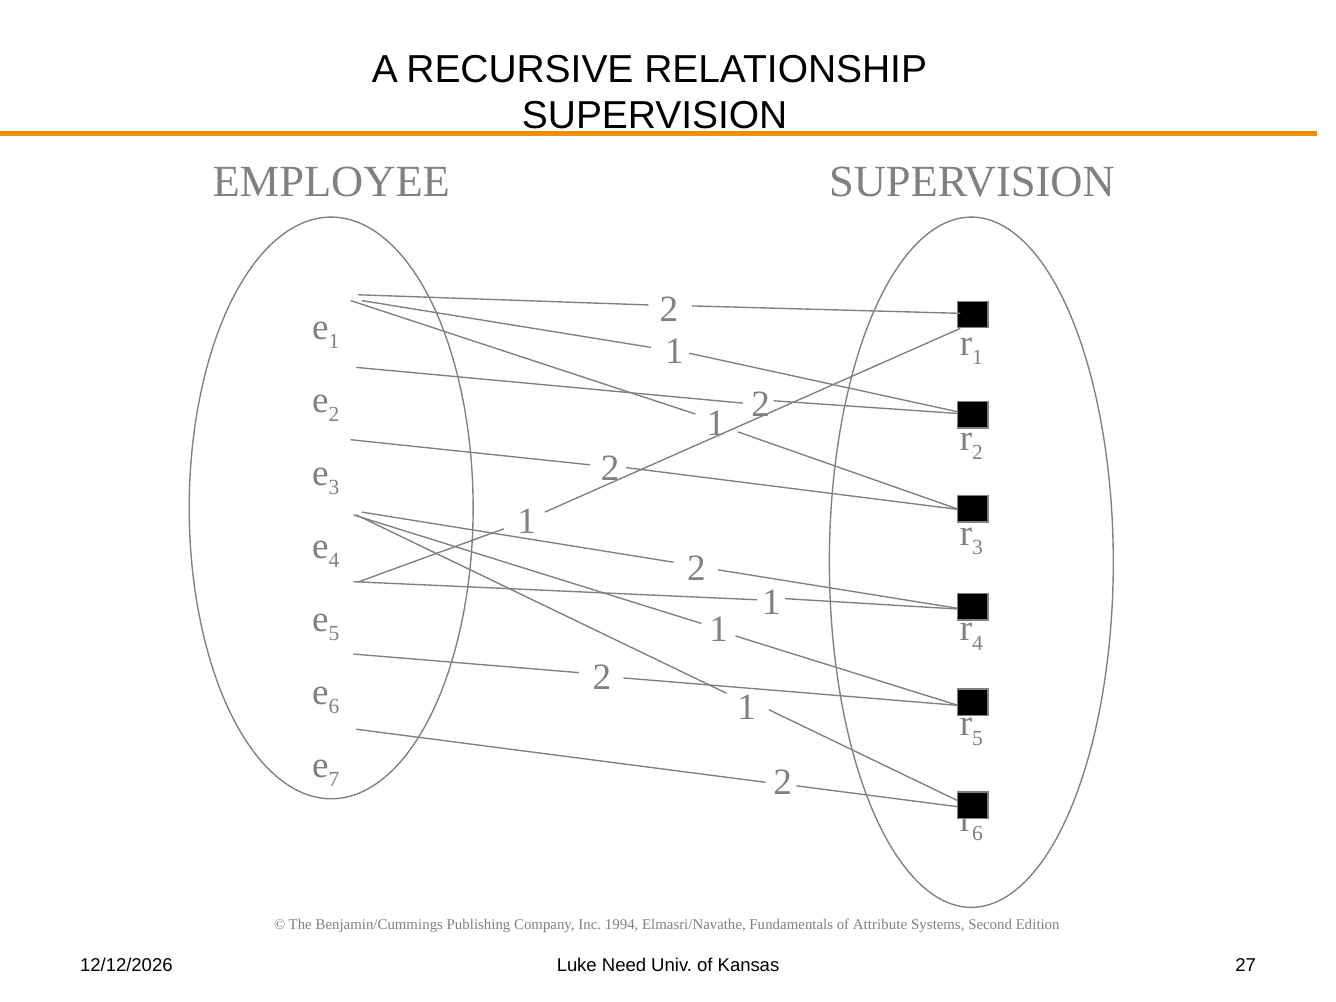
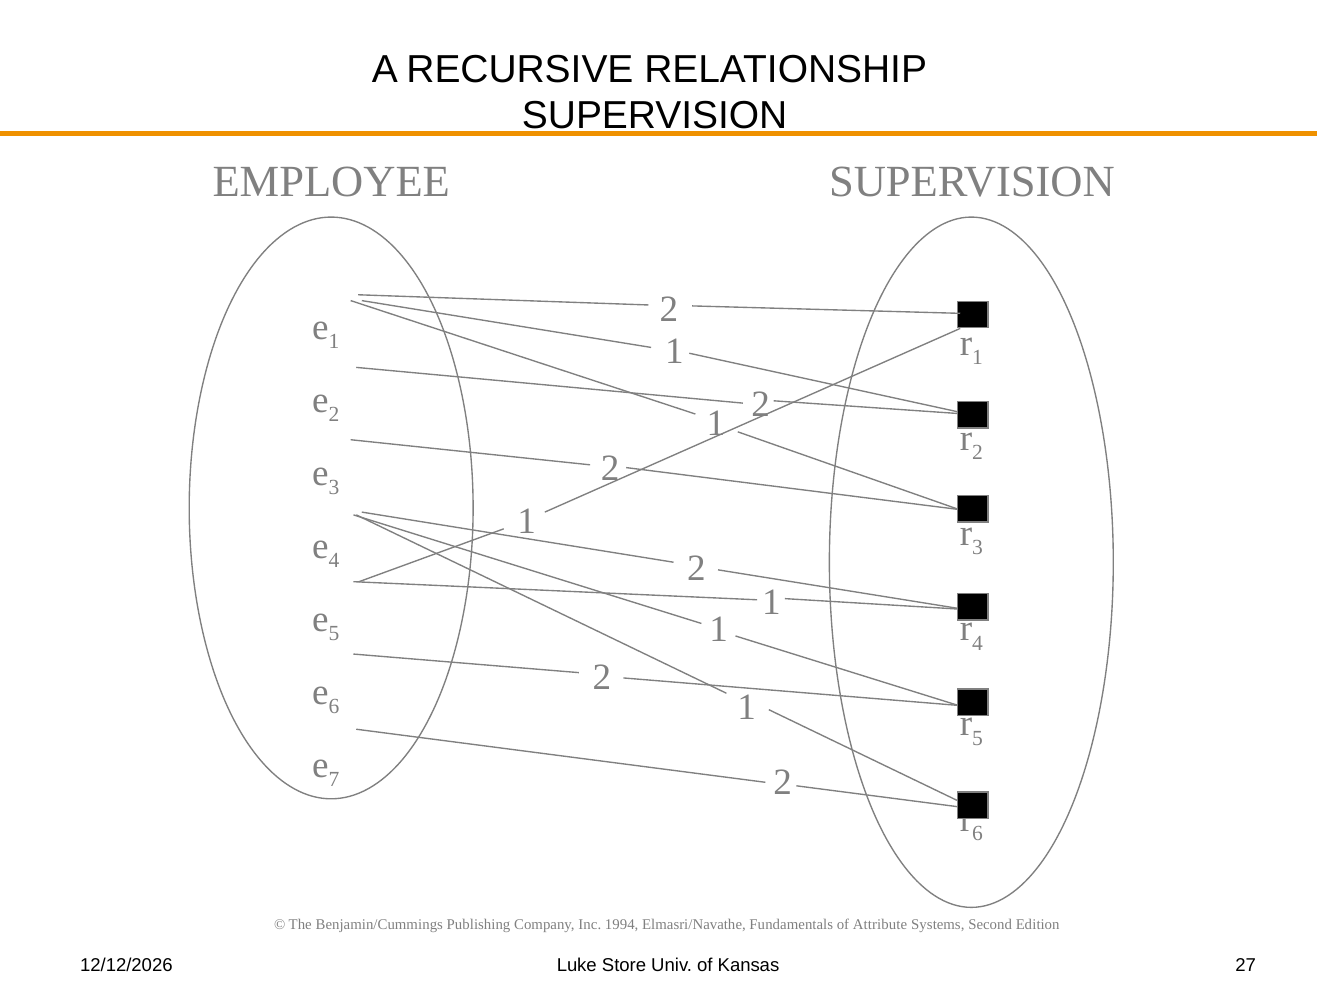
Need: Need -> Store (624, 965)
